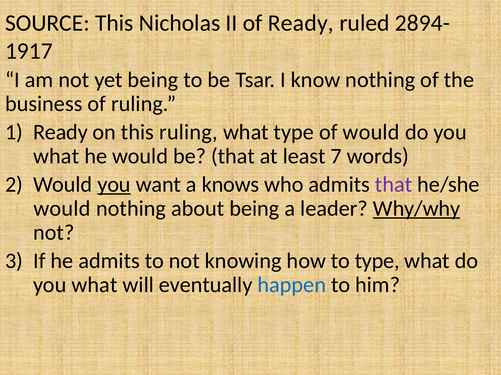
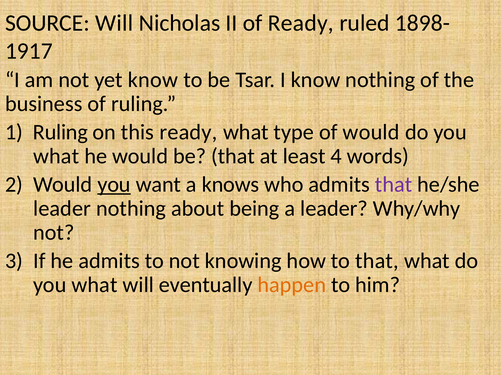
SOURCE This: This -> Will (114, 23)
2894-: 2894- -> 1898- (422, 23)
yet being: being -> know (153, 80)
Ready: Ready -> Ruling (60, 132)
this ruling: ruling -> ready (188, 132)
7: 7 -> 4 (336, 157)
would: would -> leader (62, 209)
Why/why underline: present -> none (417, 209)
to type: type -> that (377, 261)
happen colour: blue -> orange (292, 285)
